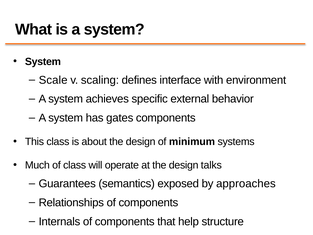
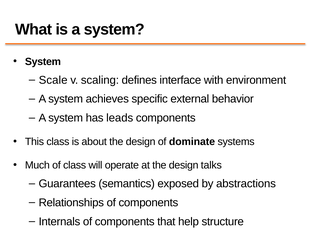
gates: gates -> leads (120, 118)
minimum: minimum -> dominate (192, 142)
approaches: approaches -> abstractions (246, 183)
